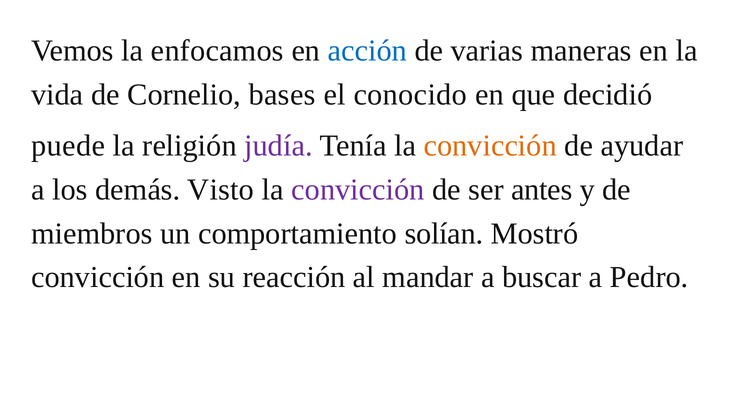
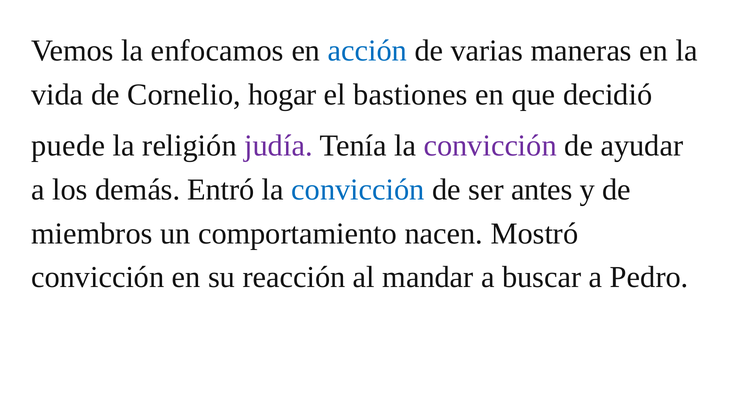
bases: bases -> hogar (282, 94)
conocido: conocido -> bastiones (410, 94)
convicción colour: orange -> purple (490, 146)
Visto: Visto -> Entró (221, 190)
convicción colour: purple -> blue (358, 190)
solían: solían -> nacen (444, 233)
